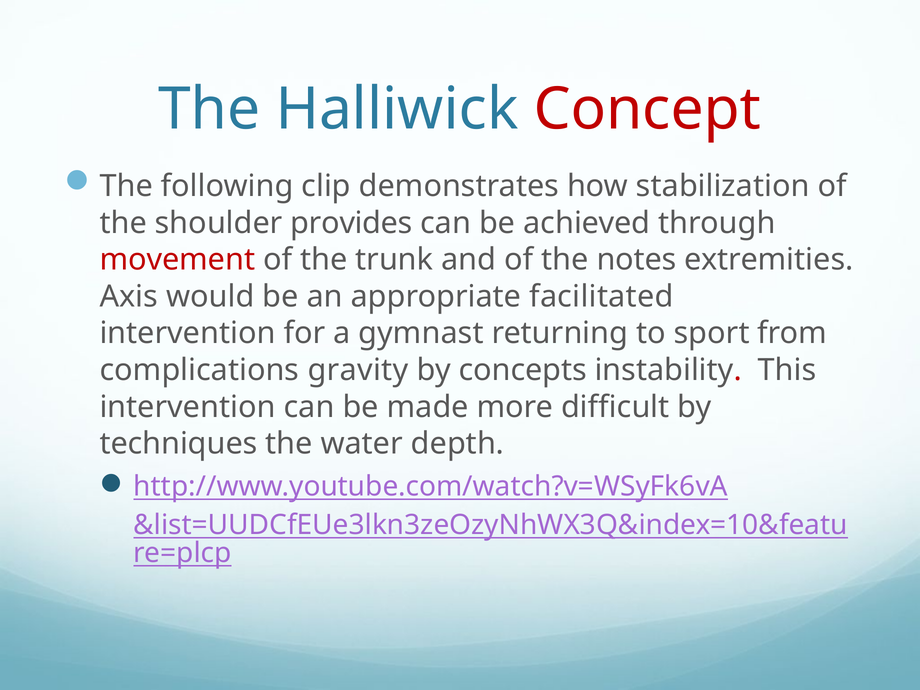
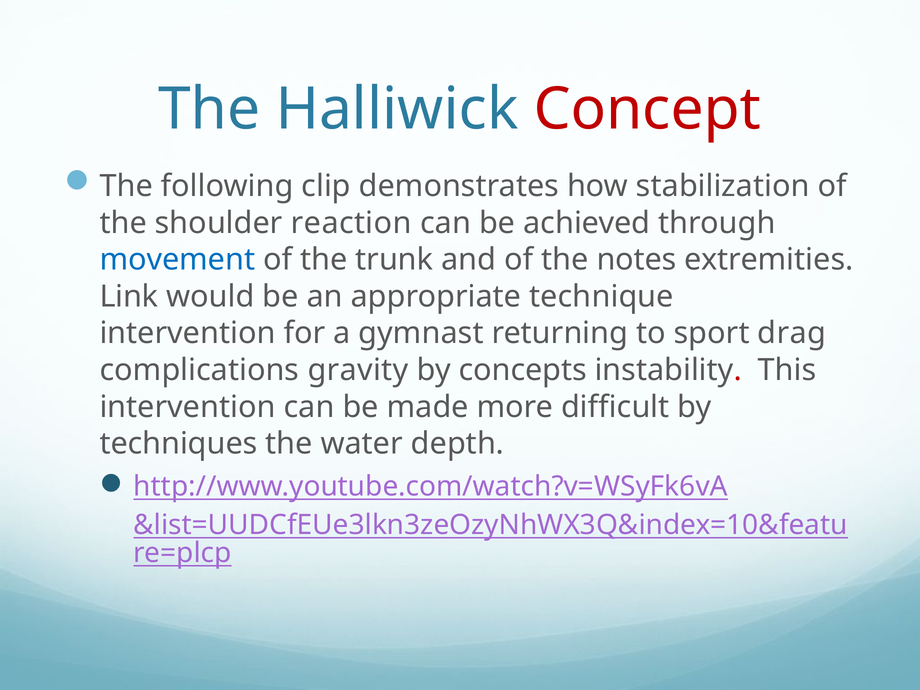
provides: provides -> reaction (351, 223)
movement colour: red -> blue (177, 260)
Axis: Axis -> Link (129, 297)
facilitated: facilitated -> technique (601, 297)
from: from -> drag (792, 333)
